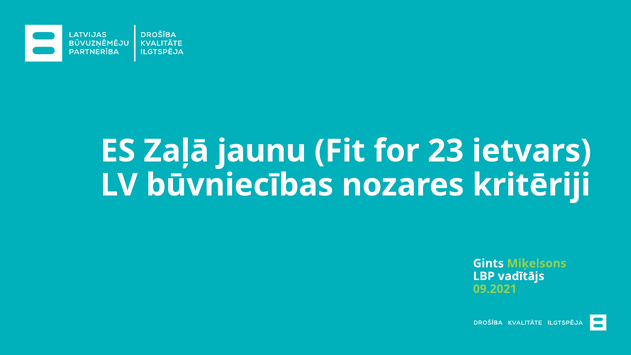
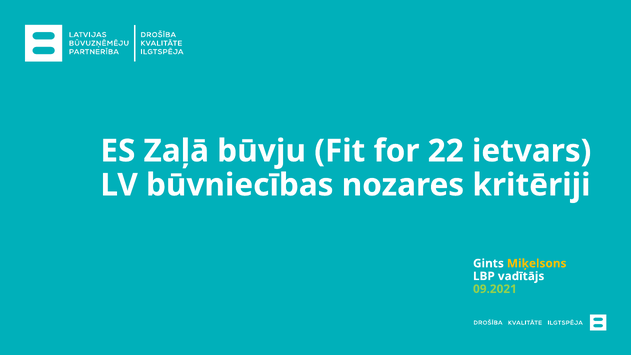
jaunu: jaunu -> būvju (262, 151)
23: 23 -> 22 (446, 151)
Miķelsons colour: light green -> yellow (537, 263)
